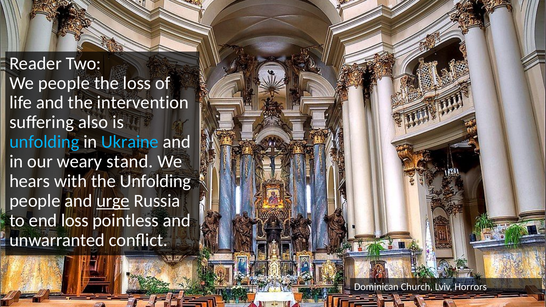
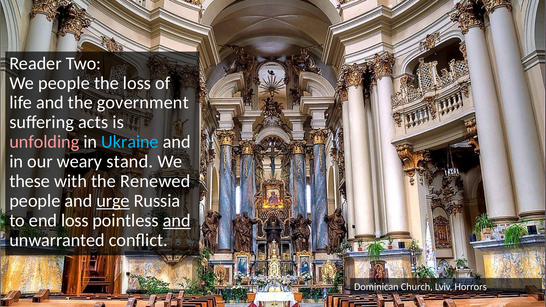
intervention: intervention -> government (143, 103)
also: also -> acts (93, 122)
unfolding colour: light blue -> pink (44, 142)
hears: hears -> these (30, 181)
the Unfolding: Unfolding -> Renewed (155, 181)
and underline: none -> present (177, 221)
